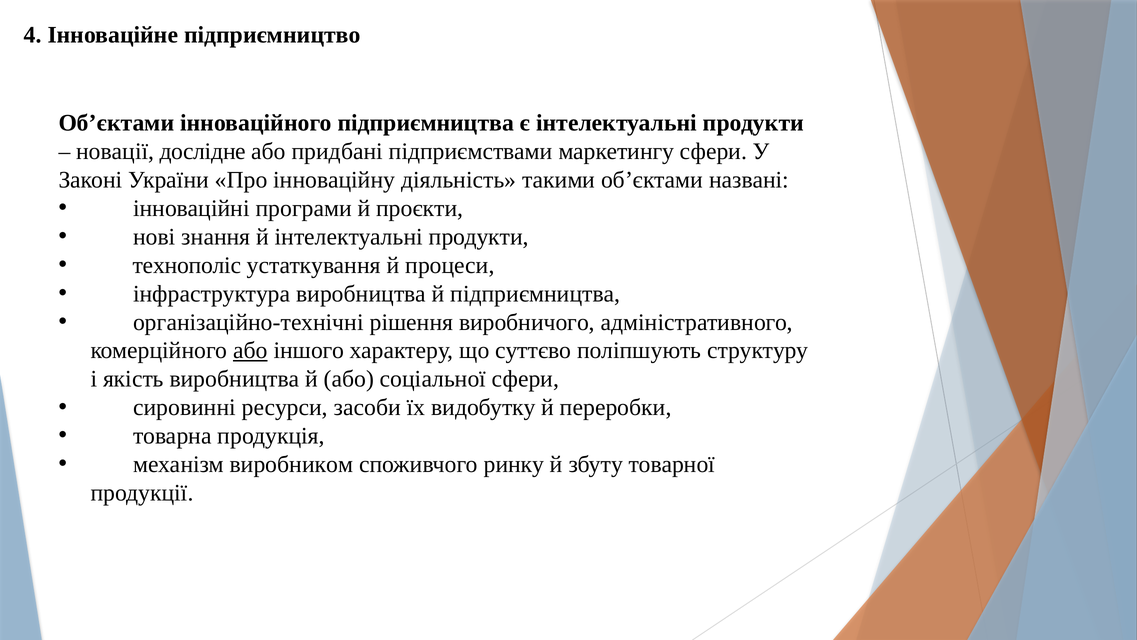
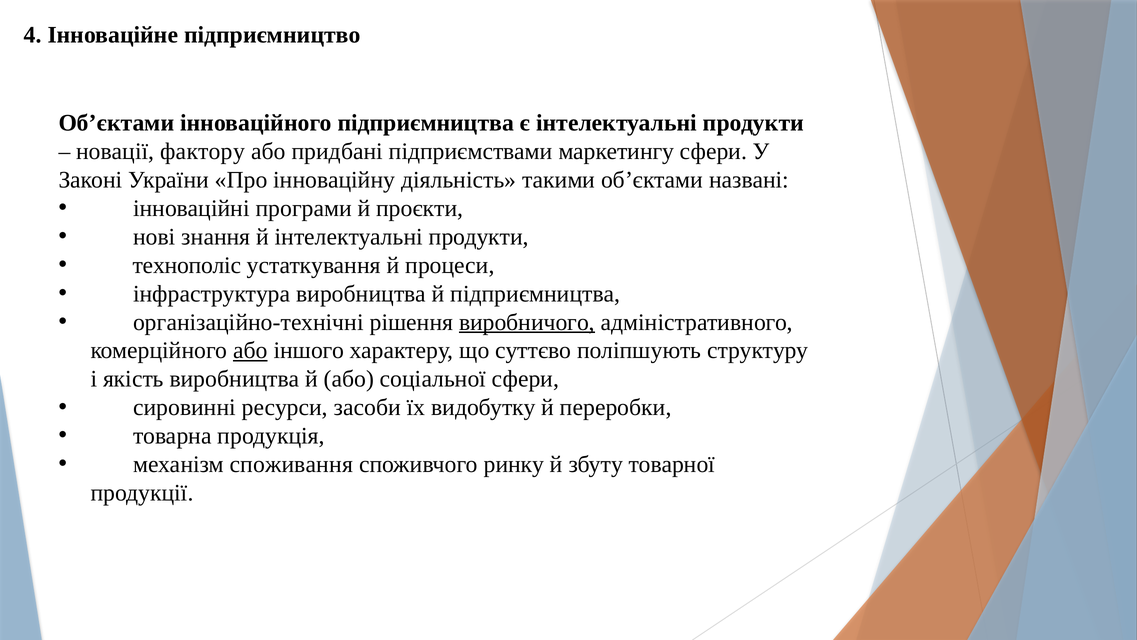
дослідне: дослідне -> фактору (203, 151)
виробничого underline: none -> present (527, 322)
виробником: виробником -> споживання (291, 464)
